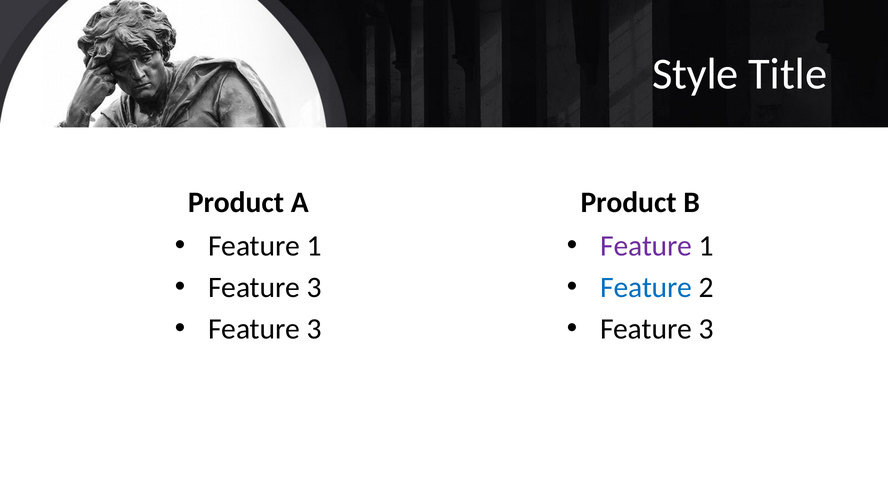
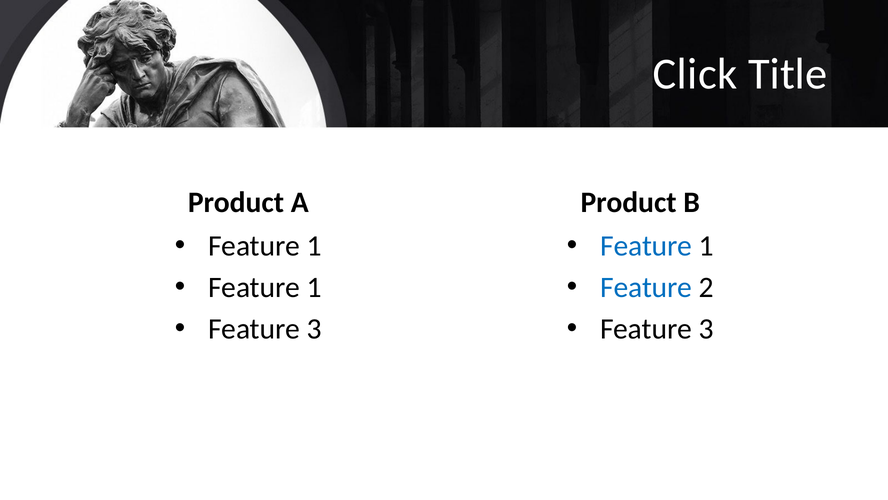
Style: Style -> Click (695, 74)
Feature colour: purple -> blue (646, 246)
3: 3 -> 1 (314, 287)
